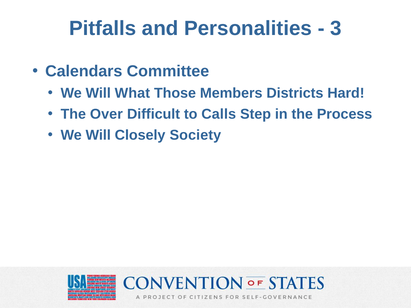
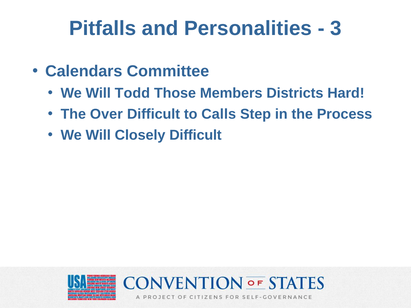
What: What -> Todd (132, 93)
Closely Society: Society -> Difficult (195, 135)
